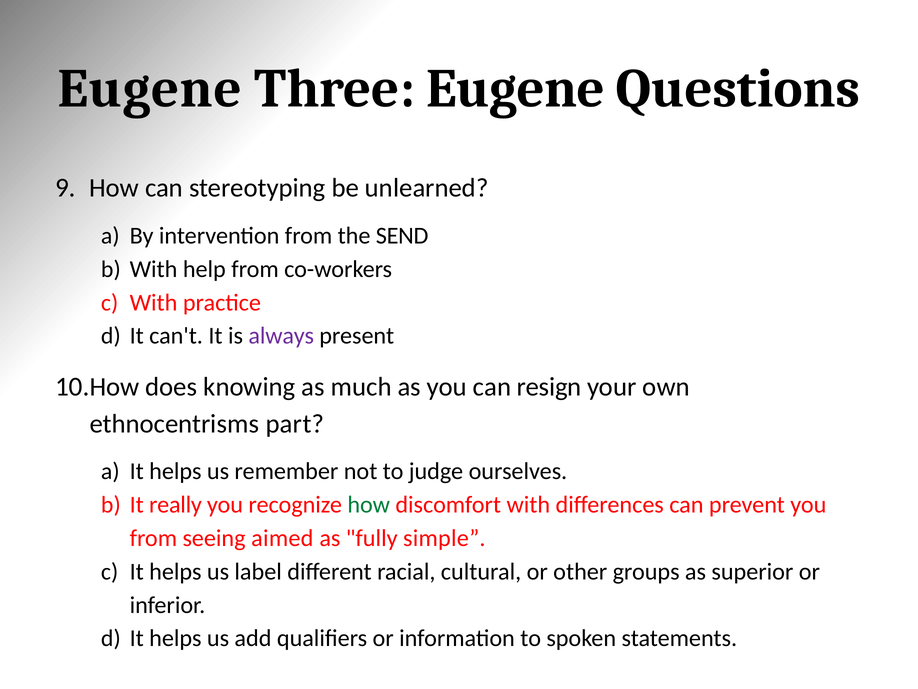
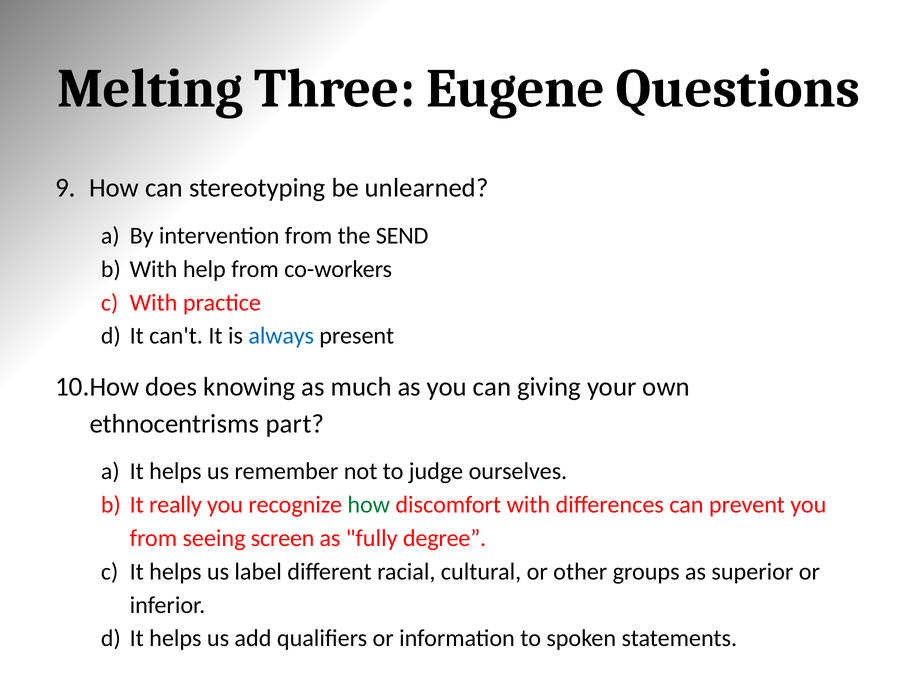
Eugene: Eugene -> Melting (150, 89)
always colour: purple -> blue (281, 336)
resign: resign -> giving (549, 387)
aimed: aimed -> screen (283, 538)
simple: simple -> degree (445, 538)
